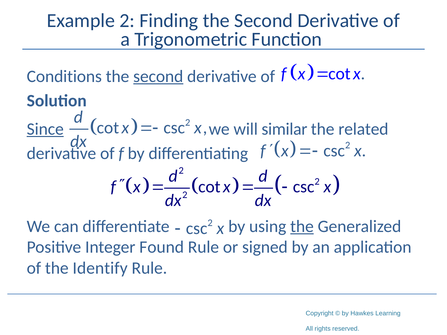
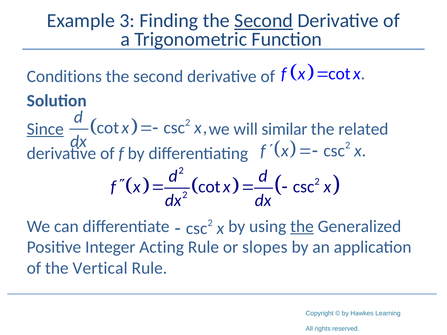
Example 2: 2 -> 3 (127, 21)
Second underline: none -> present (264, 21)
second underline: present -> none (158, 76)
Found: Found -> Acting (162, 247)
signed: signed -> slopes (265, 247)
Identify: Identify -> Vertical (100, 268)
